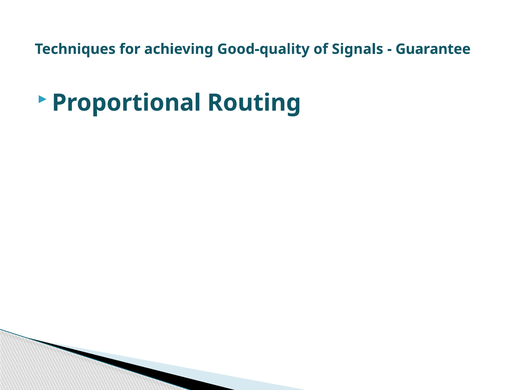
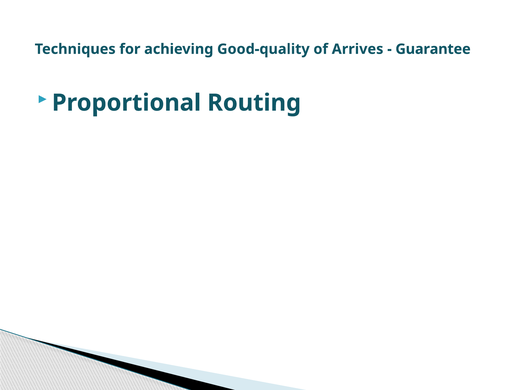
Signals: Signals -> Arrives (358, 49)
